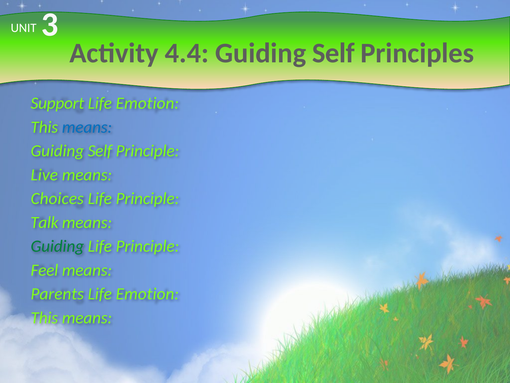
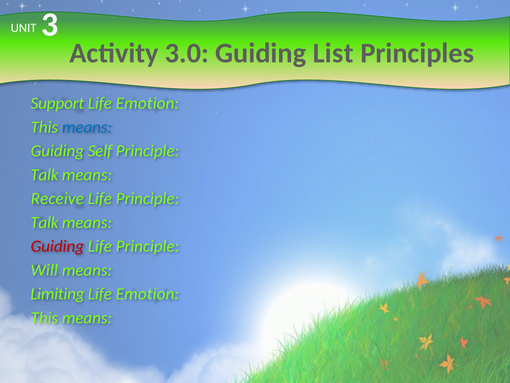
4.4: 4.4 -> 3.0 (187, 53)
Self: Self -> List (333, 53)
Live: Live -> Talk (44, 175)
Choices: Choices -> Receive (57, 198)
Guiding colour: green -> red (57, 246)
Feel: Feel -> Will (44, 270)
Parents: Parents -> Limiting (57, 294)
